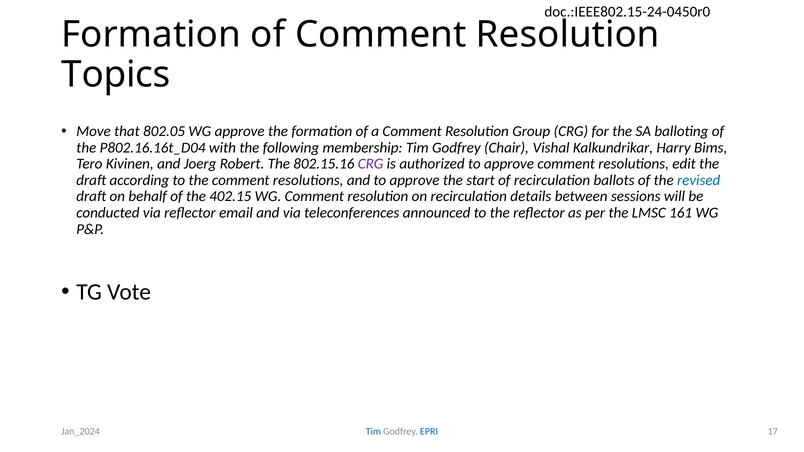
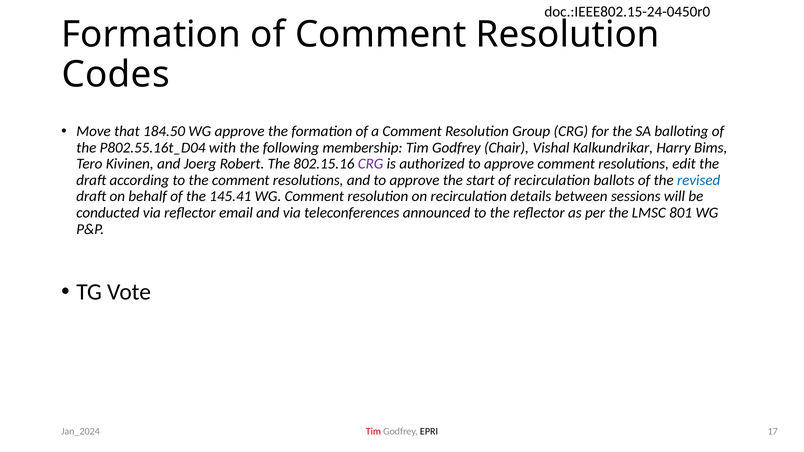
Topics: Topics -> Codes (116, 74)
802.05: 802.05 -> 184.50 (164, 131)
P802.16.16t_D04: P802.16.16t_D04 -> P802.55.16t_D04 (153, 148)
402.15: 402.15 -> 145.41 (230, 197)
161: 161 -> 801 (681, 213)
Tim colour: blue -> red (373, 432)
EPRI colour: blue -> black (429, 432)
